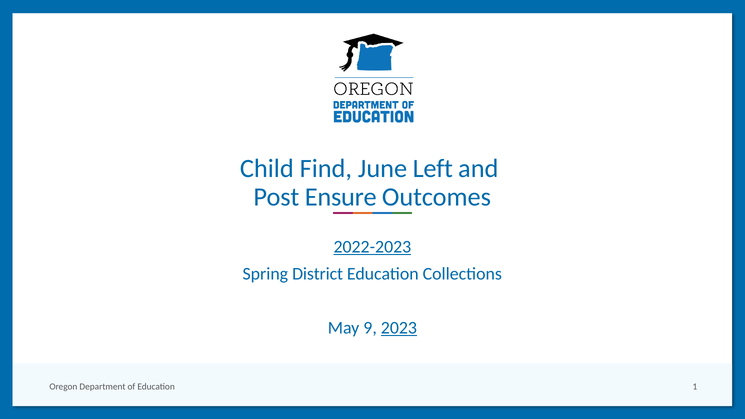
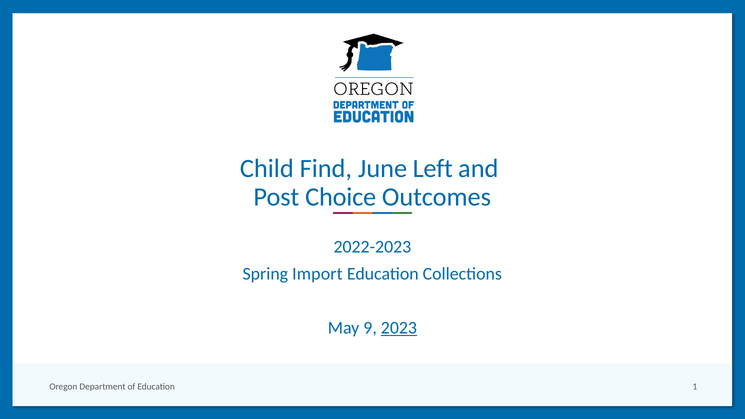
Ensure: Ensure -> Choice (341, 197)
2022-2023 underline: present -> none (372, 247)
District: District -> Import (317, 274)
